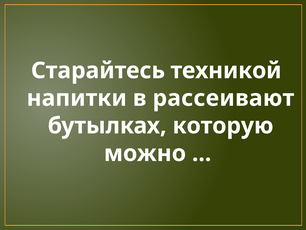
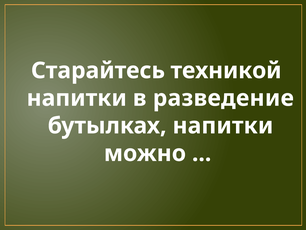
рассеивают: рассеивают -> разведение (223, 98)
бутылках которую: которую -> напитки (223, 126)
